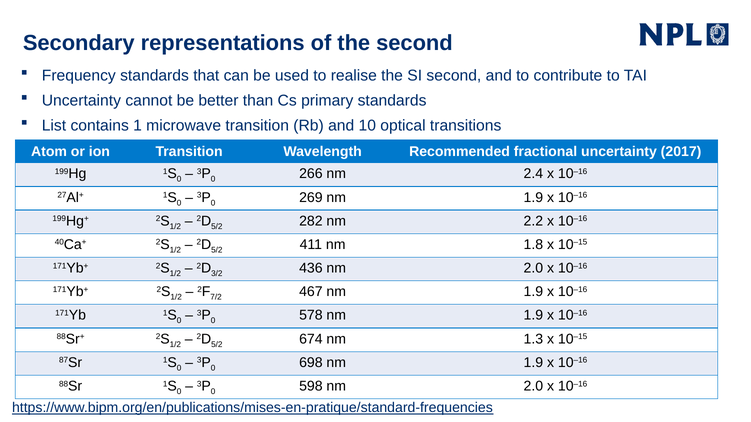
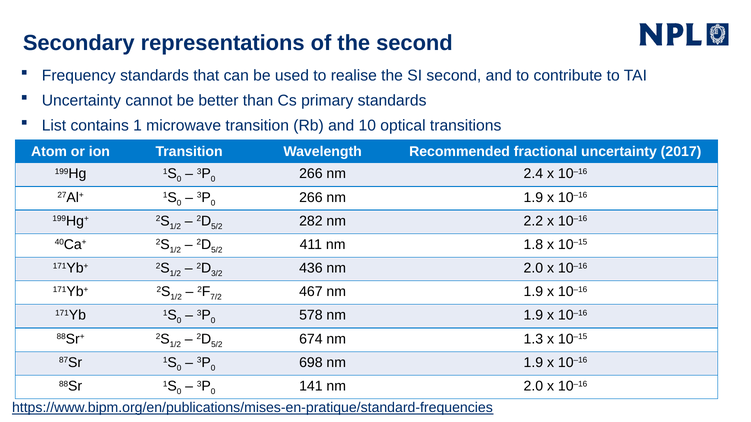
269: 269 -> 266 (311, 198)
598: 598 -> 141 (311, 386)
